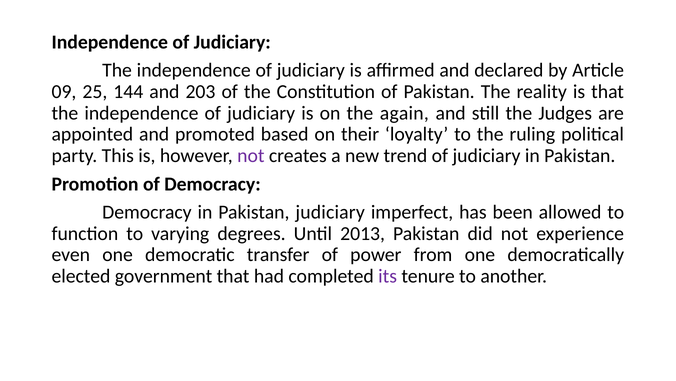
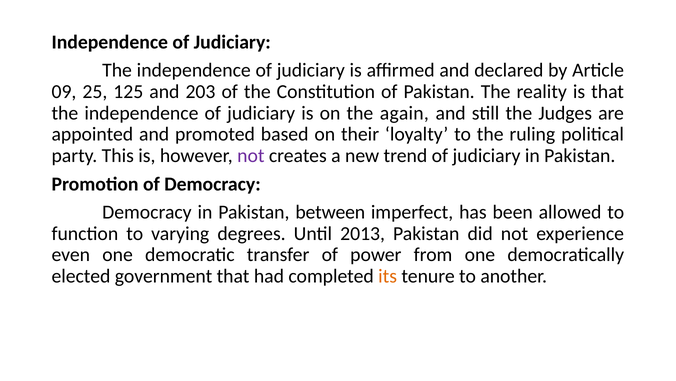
144: 144 -> 125 (128, 92)
Pakistan judiciary: judiciary -> between (330, 212)
its colour: purple -> orange (388, 276)
